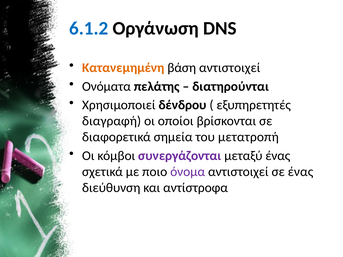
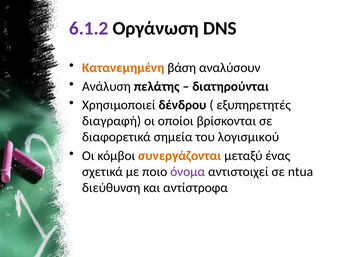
6.1.2 colour: blue -> purple (89, 28)
βάση αντιστοιχεί: αντιστοιχεί -> αναλύσουν (230, 68)
Ονόματα: Ονόματα -> Ανάλυση (106, 87)
μετατροπή: μετατροπή -> λογισμικού (248, 137)
συνεργάζονται colour: purple -> orange (180, 156)
σε ένας: ένας -> ntua (301, 172)
